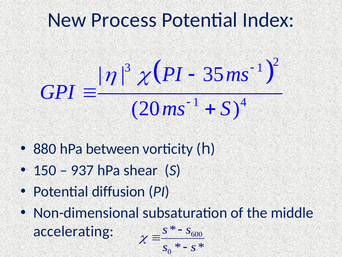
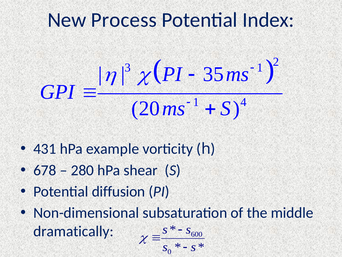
880: 880 -> 431 (45, 149)
between: between -> example (113, 149)
150: 150 -> 678 (45, 170)
937: 937 -> 280 (82, 170)
accelerating: accelerating -> dramatically (73, 231)
